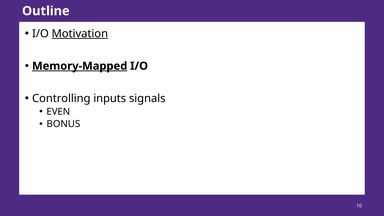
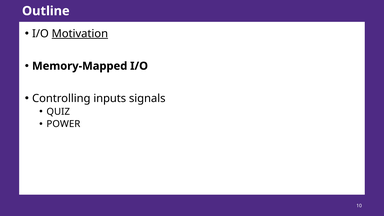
Memory-Mapped underline: present -> none (80, 66)
EVEN: EVEN -> QUIZ (58, 112)
BONUS: BONUS -> POWER (63, 124)
